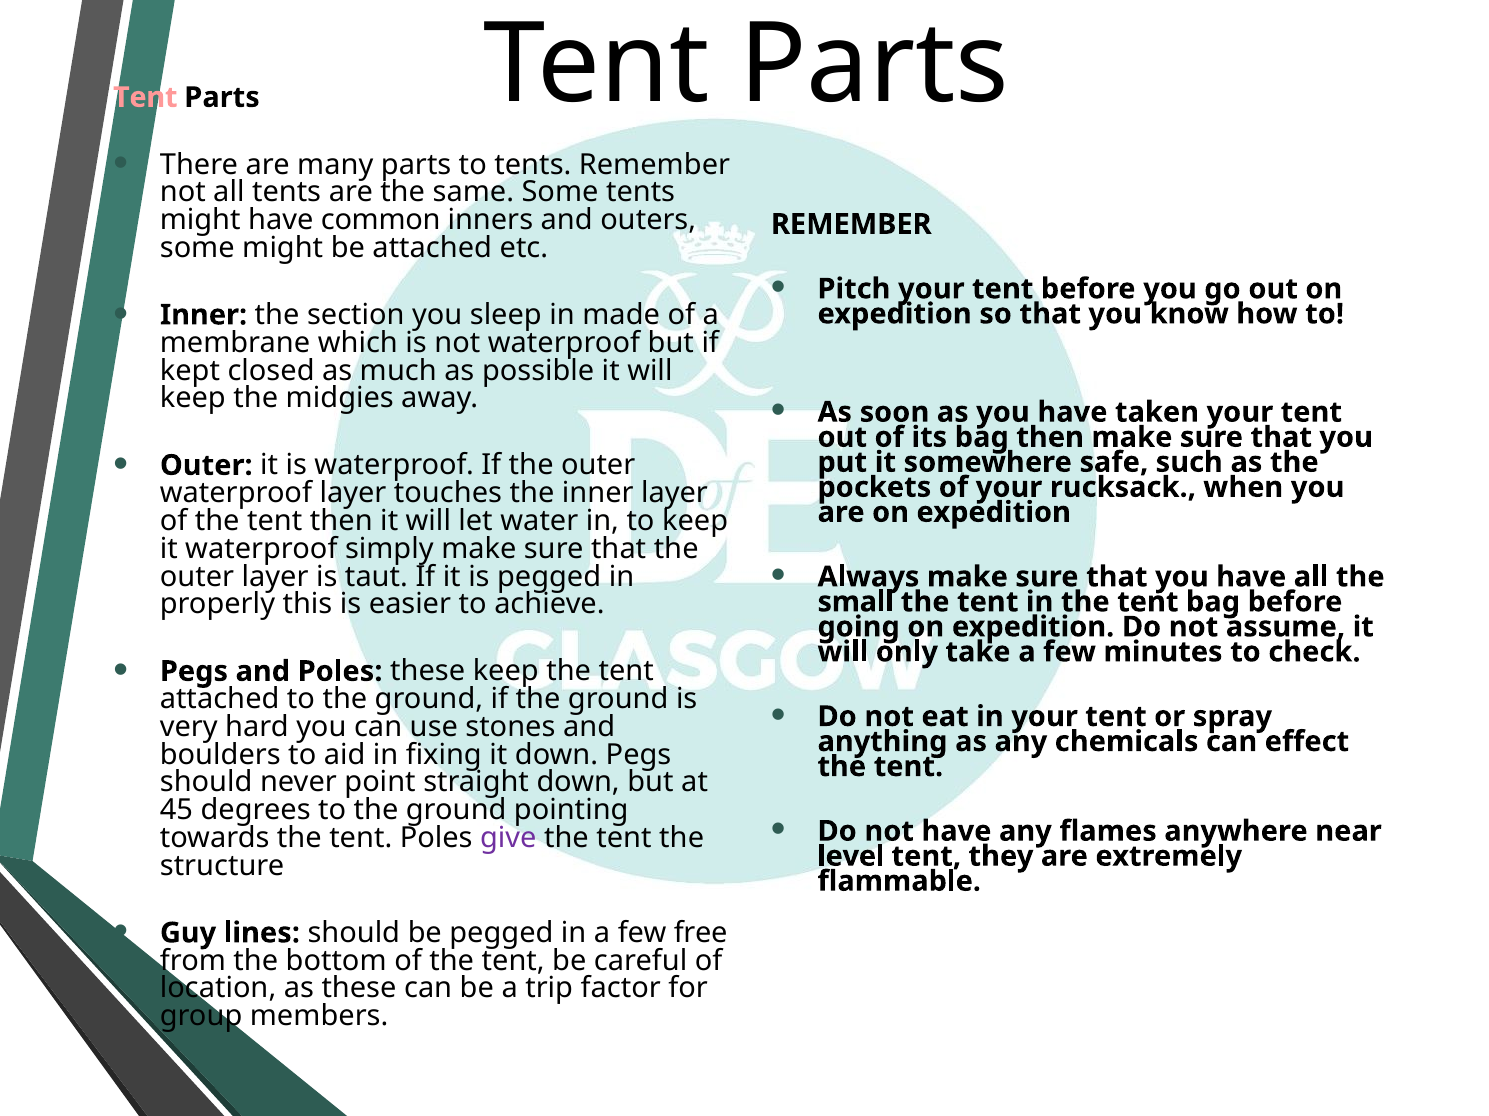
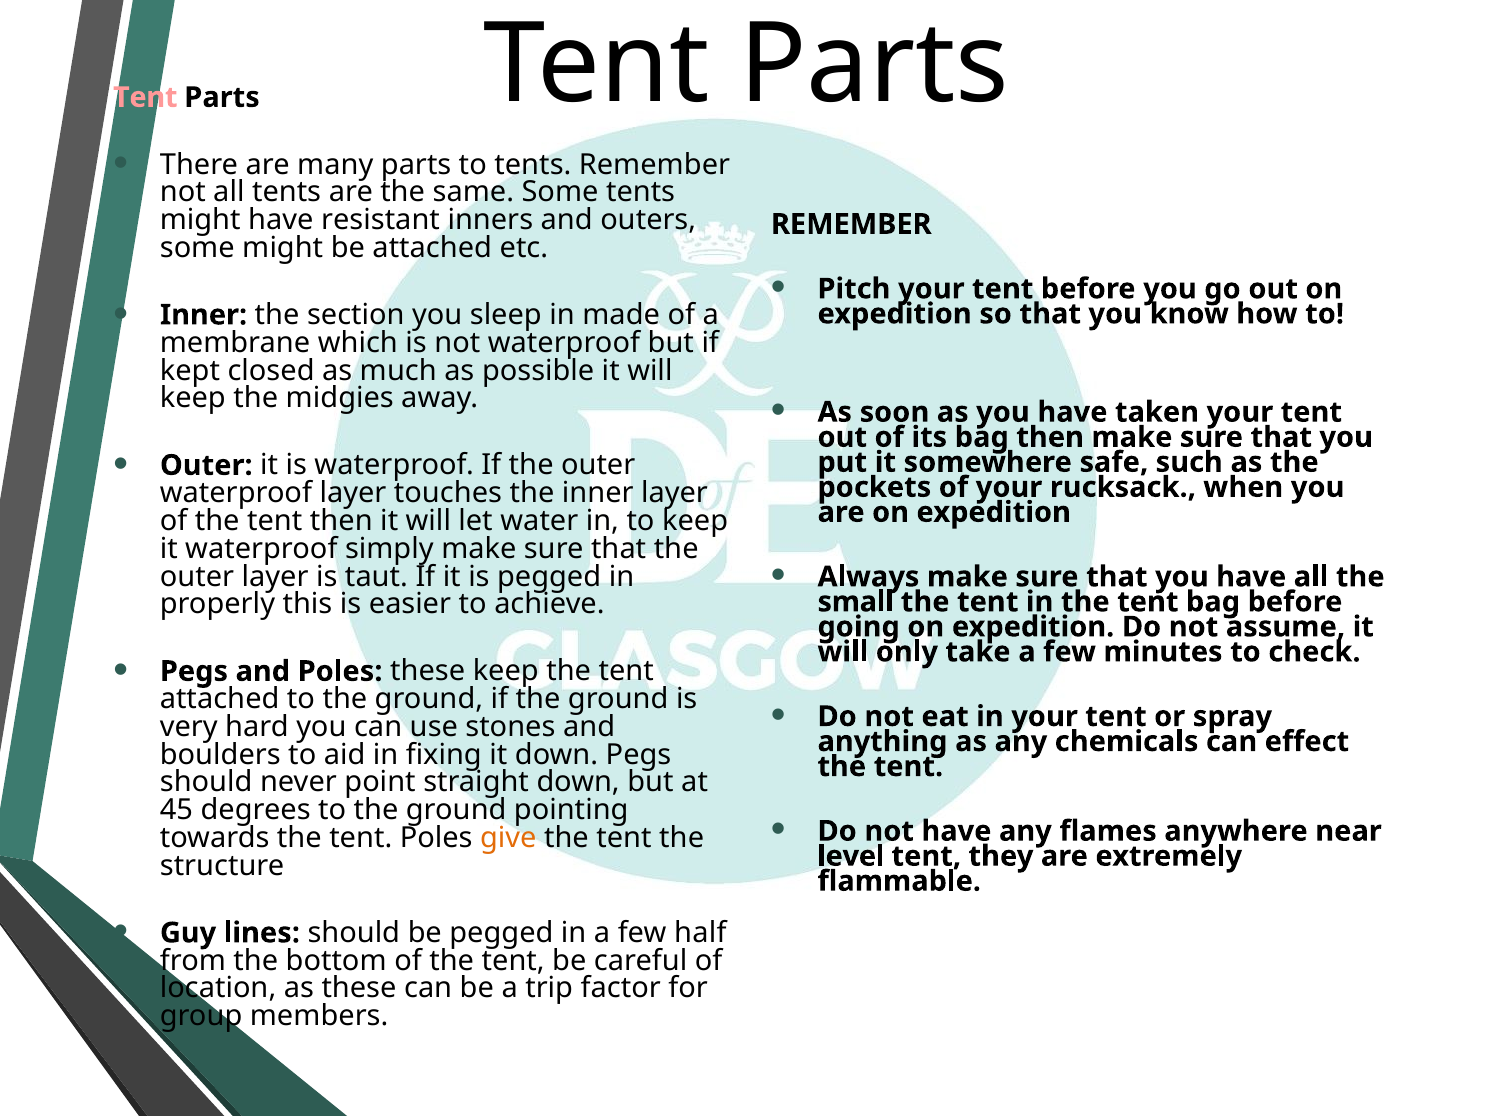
common: common -> resistant (381, 220)
give colour: purple -> orange (508, 839)
free: free -> half (700, 933)
